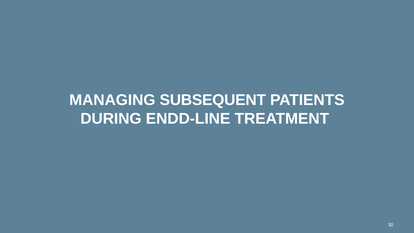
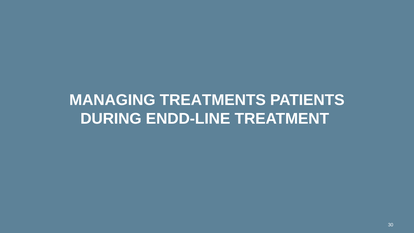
SUBSEQUENT: SUBSEQUENT -> TREATMENTS (213, 100)
